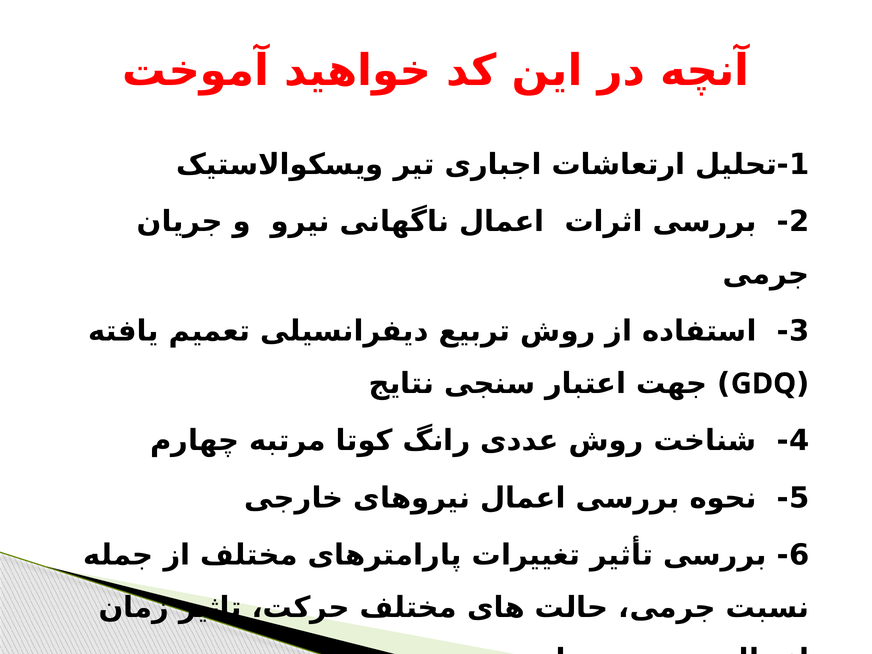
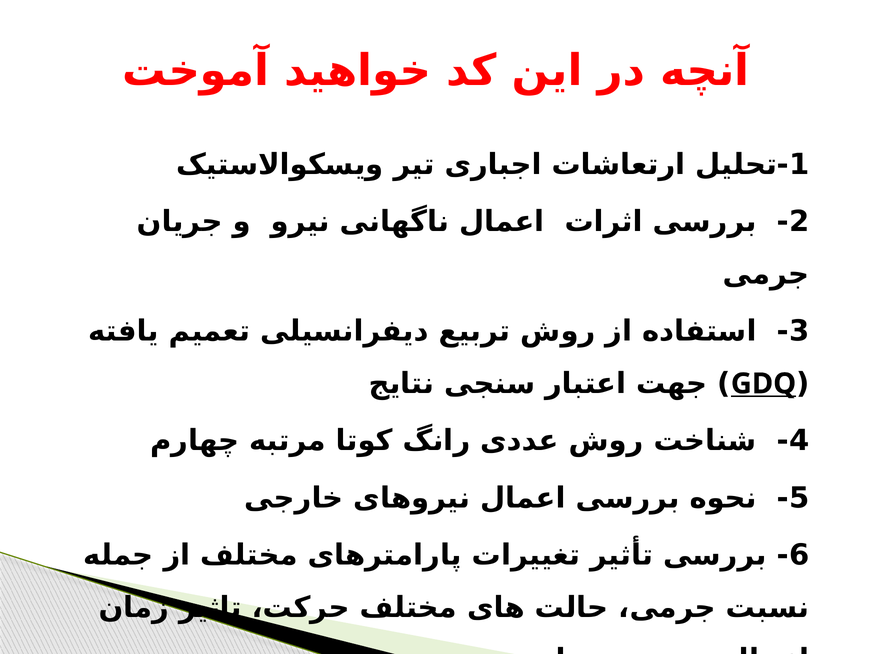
GDQ underline: none -> present (764, 384)
